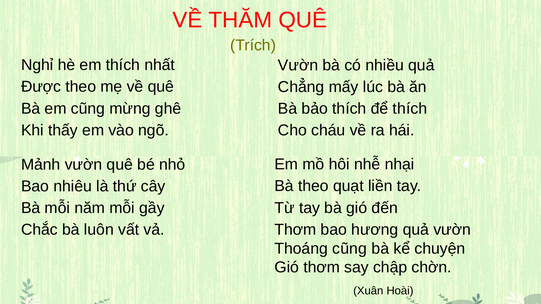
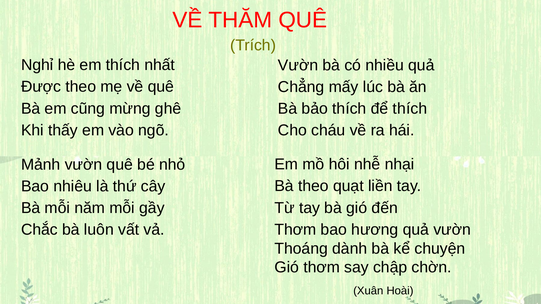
Thoáng cũng: cũng -> dành (350, 249)
